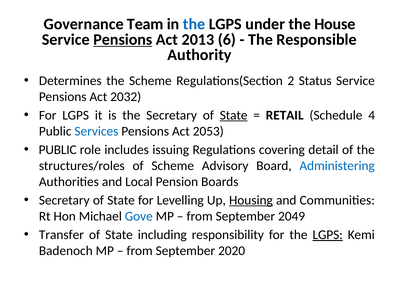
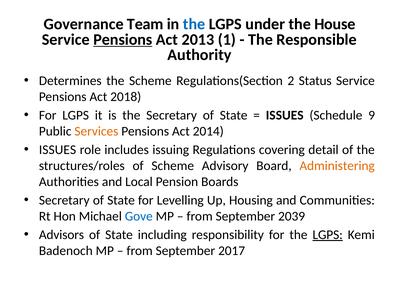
6: 6 -> 1 (227, 40)
2032: 2032 -> 2018 (126, 97)
State underline: present -> none (234, 115)
RETAIL: RETAIL -> ISSUES (285, 115)
4: 4 -> 9 (372, 115)
Services colour: blue -> orange (96, 131)
2053: 2053 -> 2014 (208, 131)
PUBLIC: PUBLIC -> ISSUES (58, 150)
Administering colour: blue -> orange (337, 166)
Housing underline: present -> none (251, 200)
2049: 2049 -> 2039 (292, 216)
Transfer: Transfer -> Advisors (61, 235)
2020: 2020 -> 2017 (232, 251)
